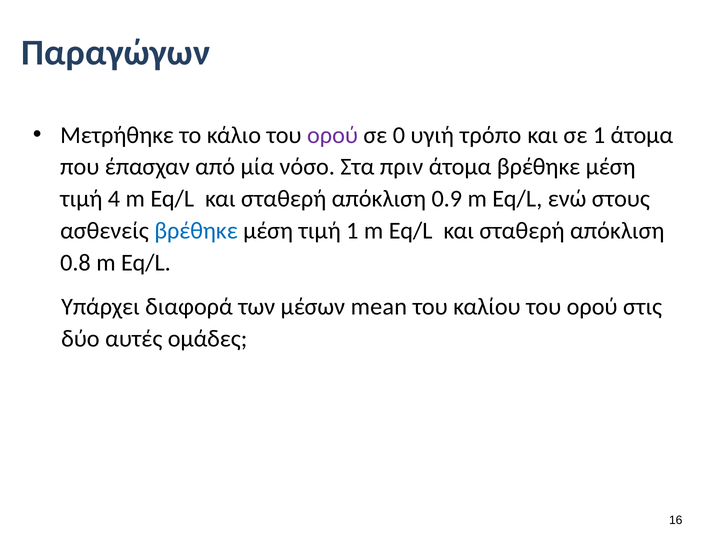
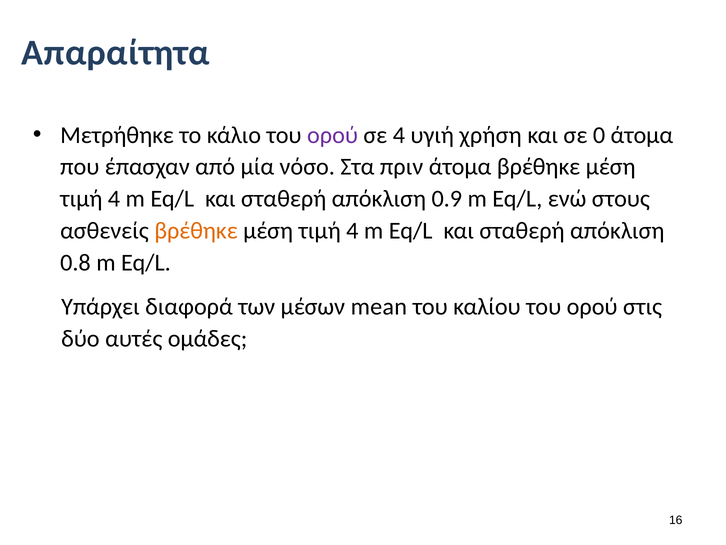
Παραγώγων: Παραγώγων -> Απαραίτητα (116, 53)
σε 0: 0 -> 4 (399, 135)
τρόπο: τρόπο -> χρήση (491, 135)
σε 1: 1 -> 0 (599, 135)
βρέθηκε colour: blue -> orange (196, 231)
1: 1 -> 4 (352, 231)
